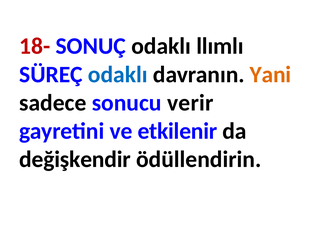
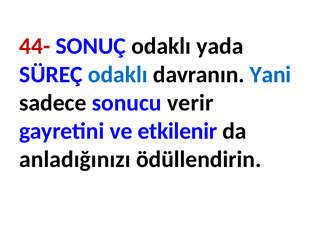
18-: 18- -> 44- (35, 46)
llımlı: llımlı -> yada (220, 46)
Yani colour: orange -> blue (270, 74)
değişkendir: değişkendir -> anladığınızı (75, 159)
